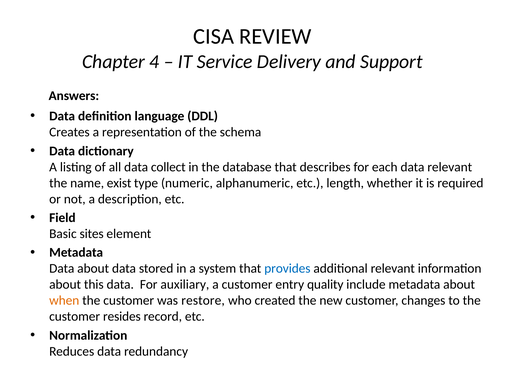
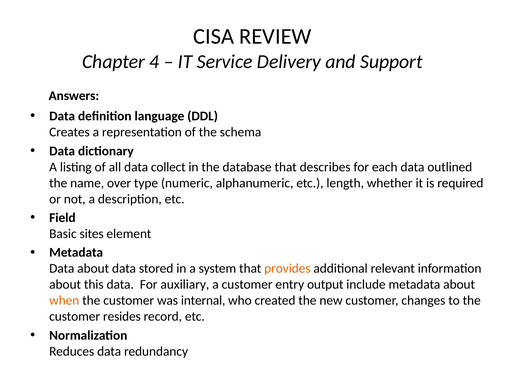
data relevant: relevant -> outlined (450, 167)
exist: exist -> over (119, 183)
provides colour: blue -> orange (287, 268)
quality: quality -> output (325, 284)
restore: restore -> internal (203, 300)
